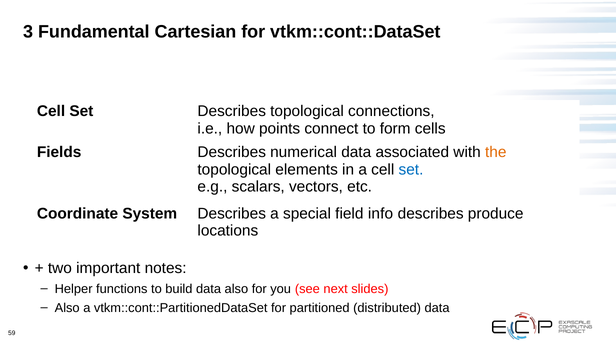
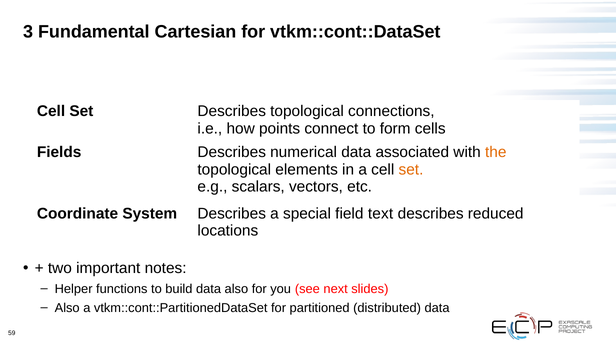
set colour: blue -> orange (411, 169)
info: info -> text (381, 213)
produce: produce -> reduced (496, 213)
